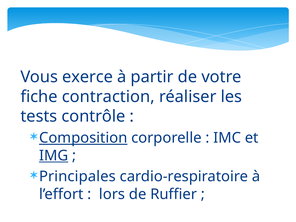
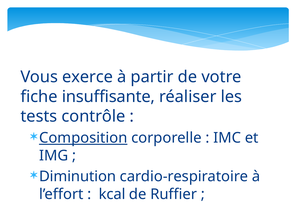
contraction: contraction -> insuffisante (108, 97)
IMG underline: present -> none (54, 156)
Principales: Principales -> Diminution (78, 176)
lors: lors -> kcal (112, 194)
